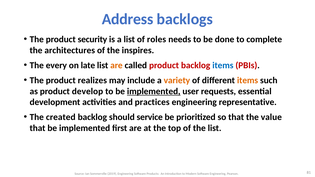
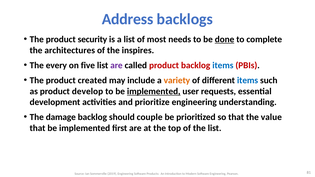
roles: roles -> most (157, 39)
done underline: none -> present (225, 39)
late: late -> five (88, 65)
are colour: orange -> purple (116, 65)
realizes: realizes -> created (92, 80)
items colour: orange -> blue (248, 80)
practices: practices -> prioritize (152, 102)
representative: representative -> understanding (248, 102)
created: created -> damage (61, 117)
service: service -> couple (150, 117)
